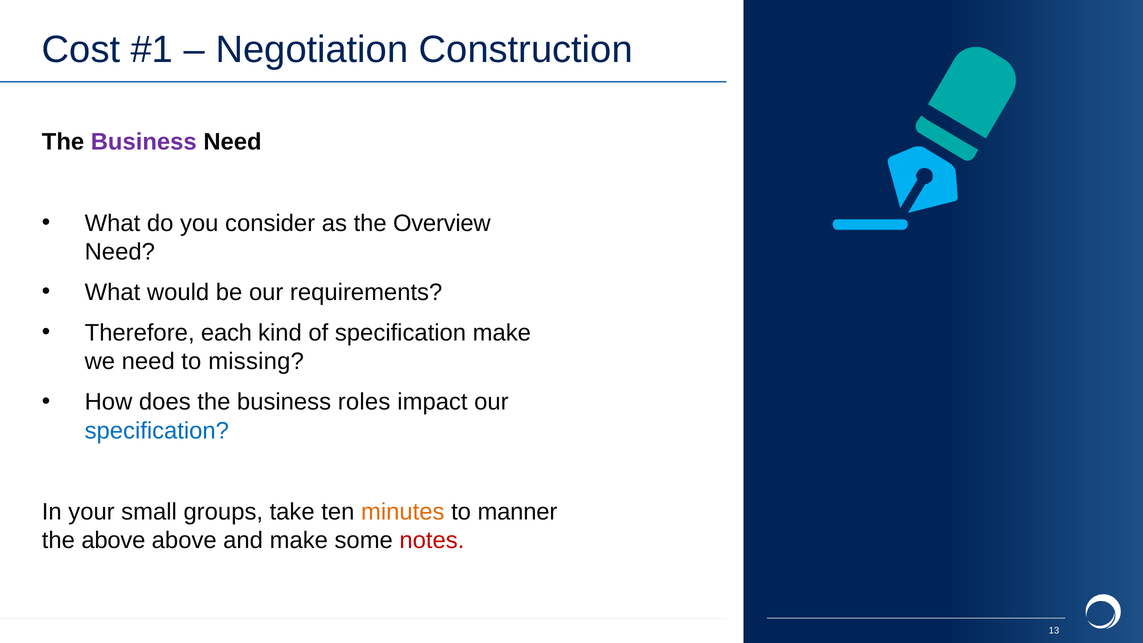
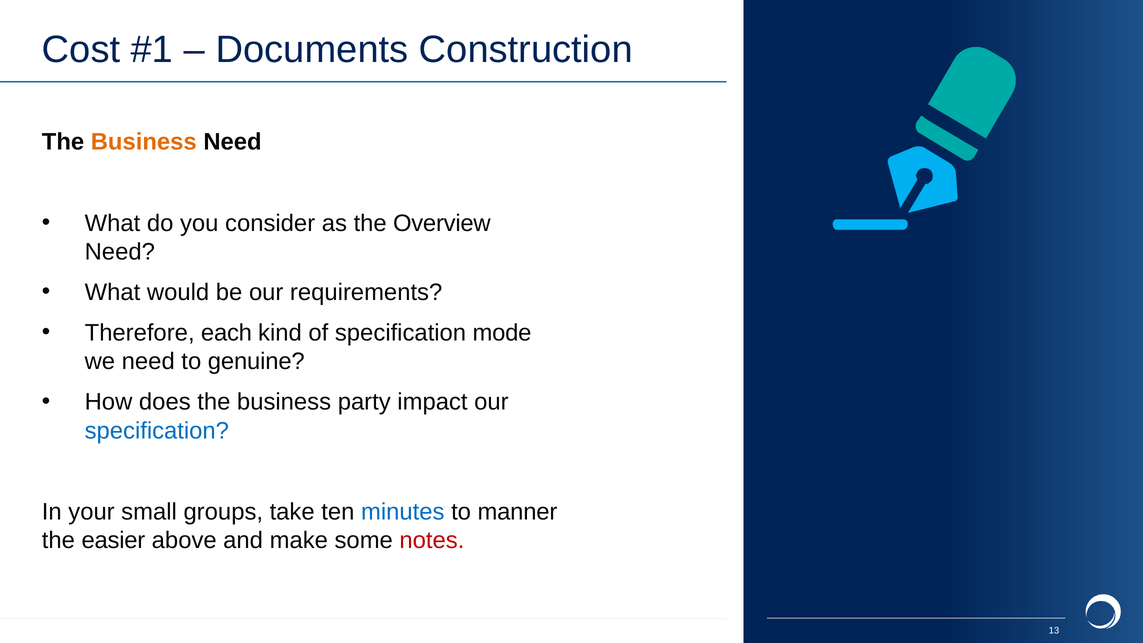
Negotiation: Negotiation -> Documents (312, 50)
Business colour: purple -> orange (144, 142)
specification make: make -> mode (502, 333)
missing: missing -> genuine (256, 361)
business roles: roles -> party (364, 402)
minutes colour: orange -> blue (403, 512)
the above: above -> easier (113, 540)
